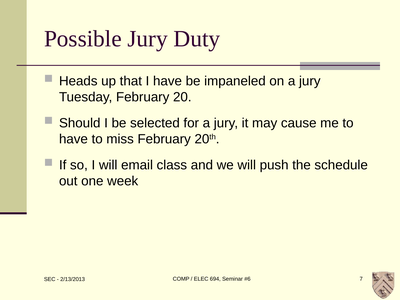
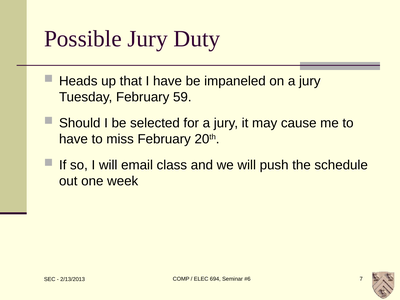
20: 20 -> 59 (182, 97)
